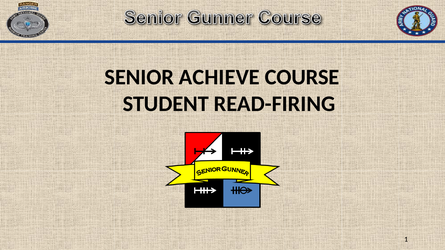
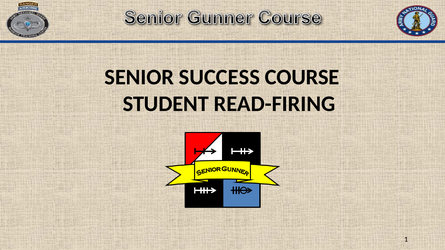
ACHIEVE: ACHIEVE -> SUCCESS (219, 77)
